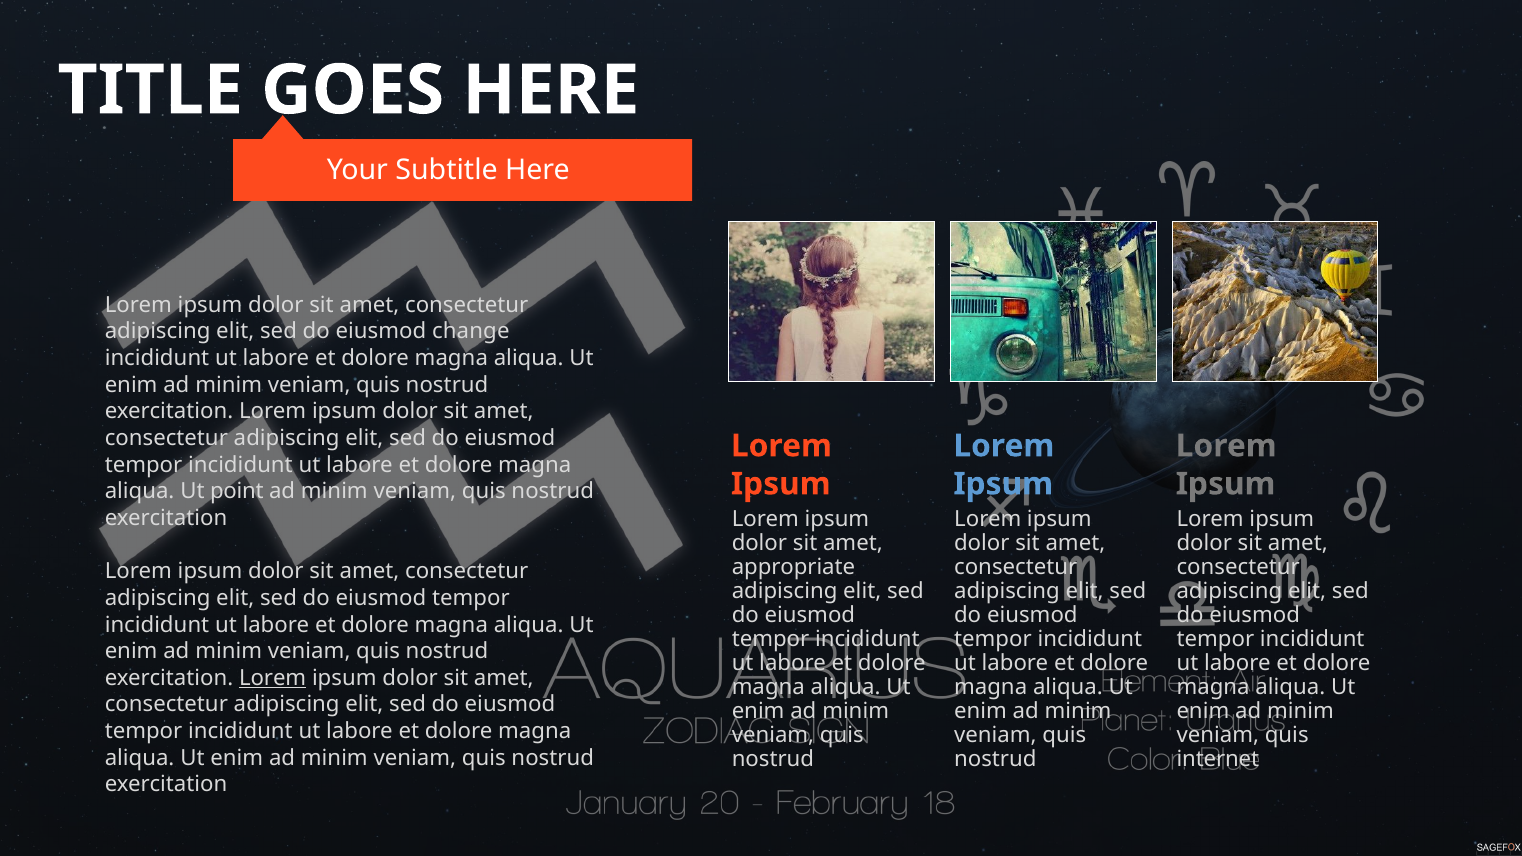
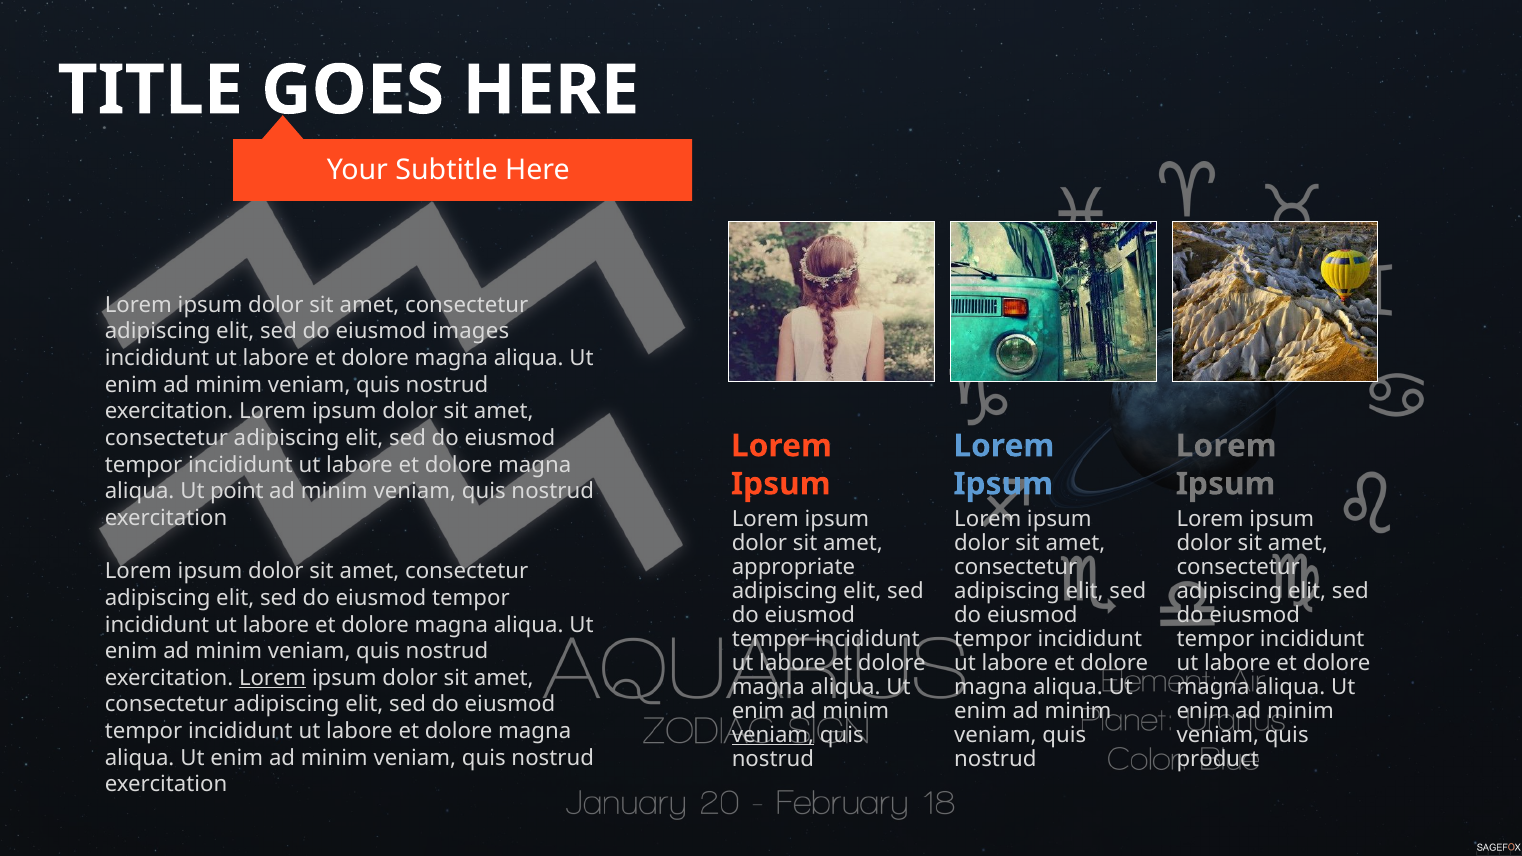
change: change -> images (471, 332)
veniam underline: none -> present (773, 735)
internet: internet -> product (1218, 759)
